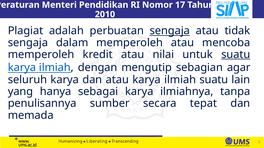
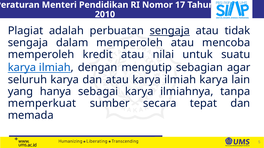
suatu underline: present -> none (236, 55)
ilmiah suatu: suatu -> karya (214, 80)
penulisannya: penulisannya -> memperkuat (42, 104)
